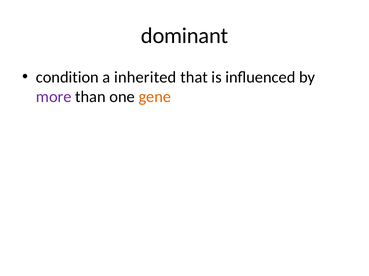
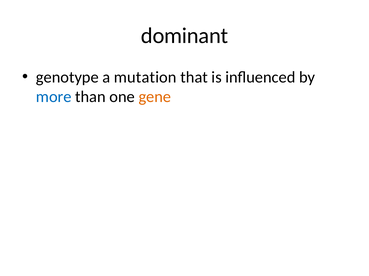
condition: condition -> genotype (67, 77)
inherited: inherited -> mutation (145, 77)
more colour: purple -> blue (54, 97)
